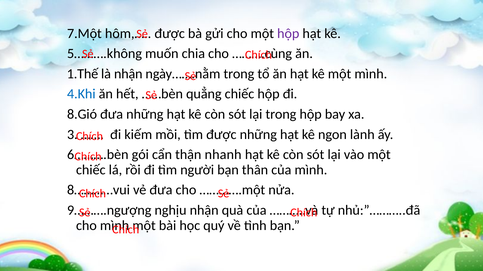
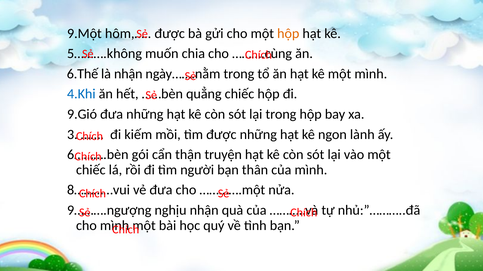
7.Một: 7.Một -> 9.Một (84, 33)
hộp colour: purple -> orange (288, 33)
1.Thế: 1.Thế -> 6.Thế (83, 74)
8.Gió: 8.Gió -> 9.Gió (82, 114)
nhanh: nhanh -> truyện (223, 155)
